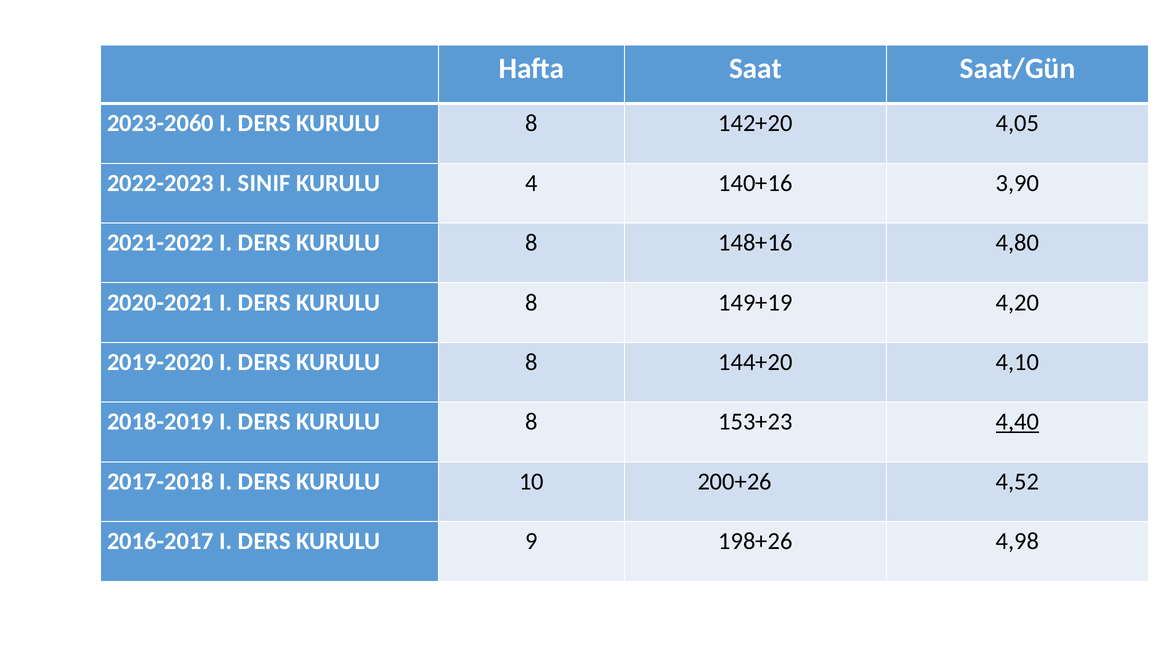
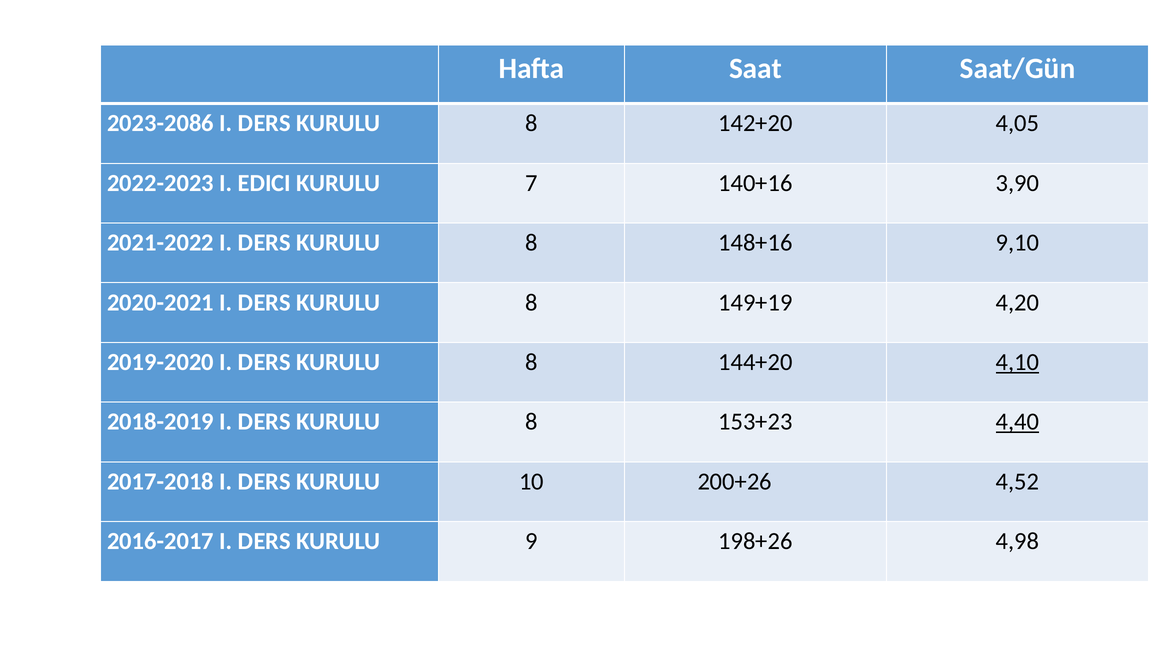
2023-2060: 2023-2060 -> 2023-2086 (160, 123)
SINIF: SINIF -> EDICI (264, 183)
4: 4 -> 7 (531, 183)
4,80: 4,80 -> 9,10 (1018, 243)
4,10 underline: none -> present (1018, 362)
